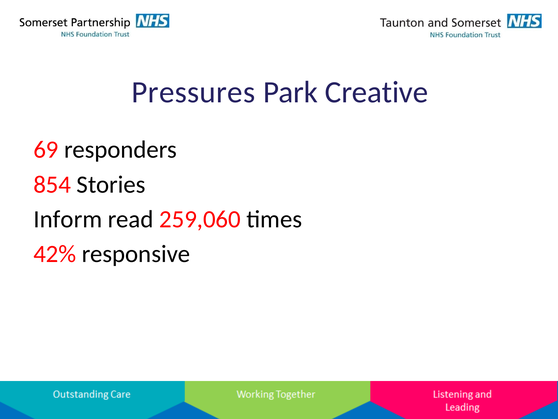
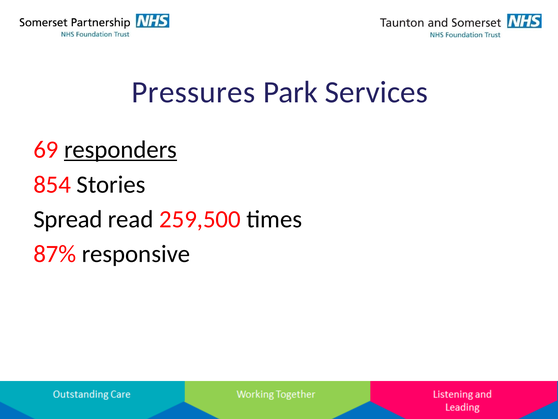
Creative: Creative -> Services (376, 92)
responders underline: none -> present (121, 150)
Inform: Inform -> Spread (68, 219)
259,060: 259,060 -> 259,500 (200, 219)
42%: 42% -> 87% (55, 254)
